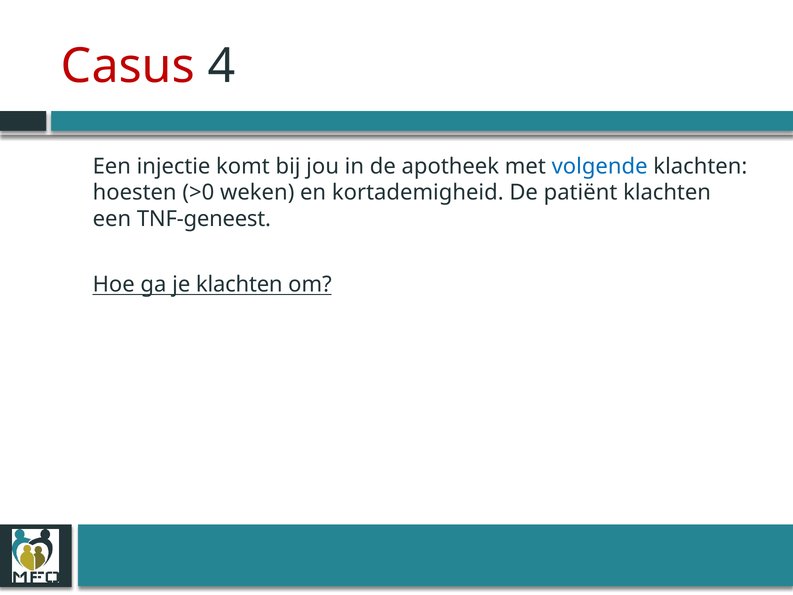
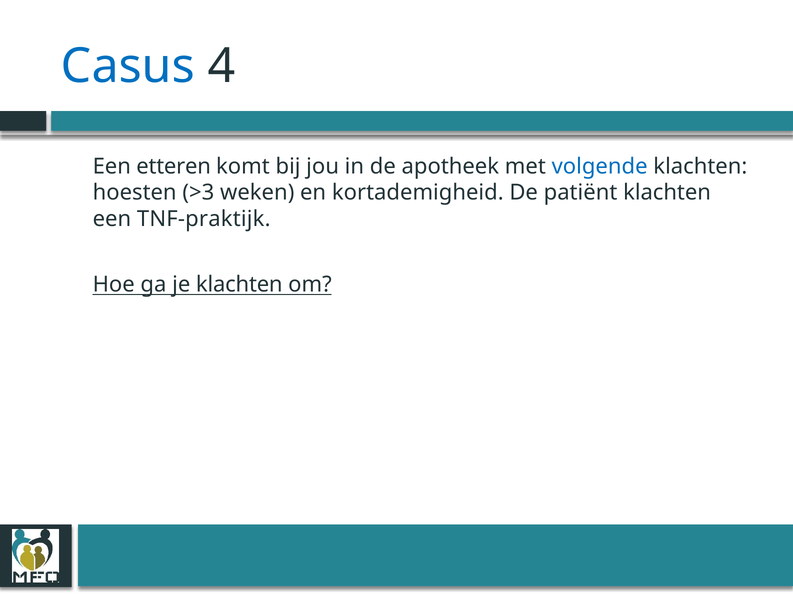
Casus colour: red -> blue (128, 66)
injectie: injectie -> etteren (174, 166)
>0: >0 -> >3 (198, 193)
TNF-geneest: TNF-geneest -> TNF-praktijk (204, 219)
